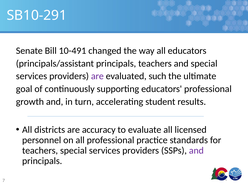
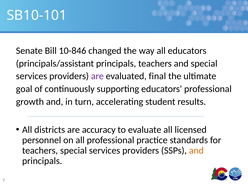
SB10-291: SB10-291 -> SB10-101 (37, 15)
10-491: 10-491 -> 10-846 (73, 51)
such: such -> final (157, 76)
and colour: purple -> orange (196, 151)
